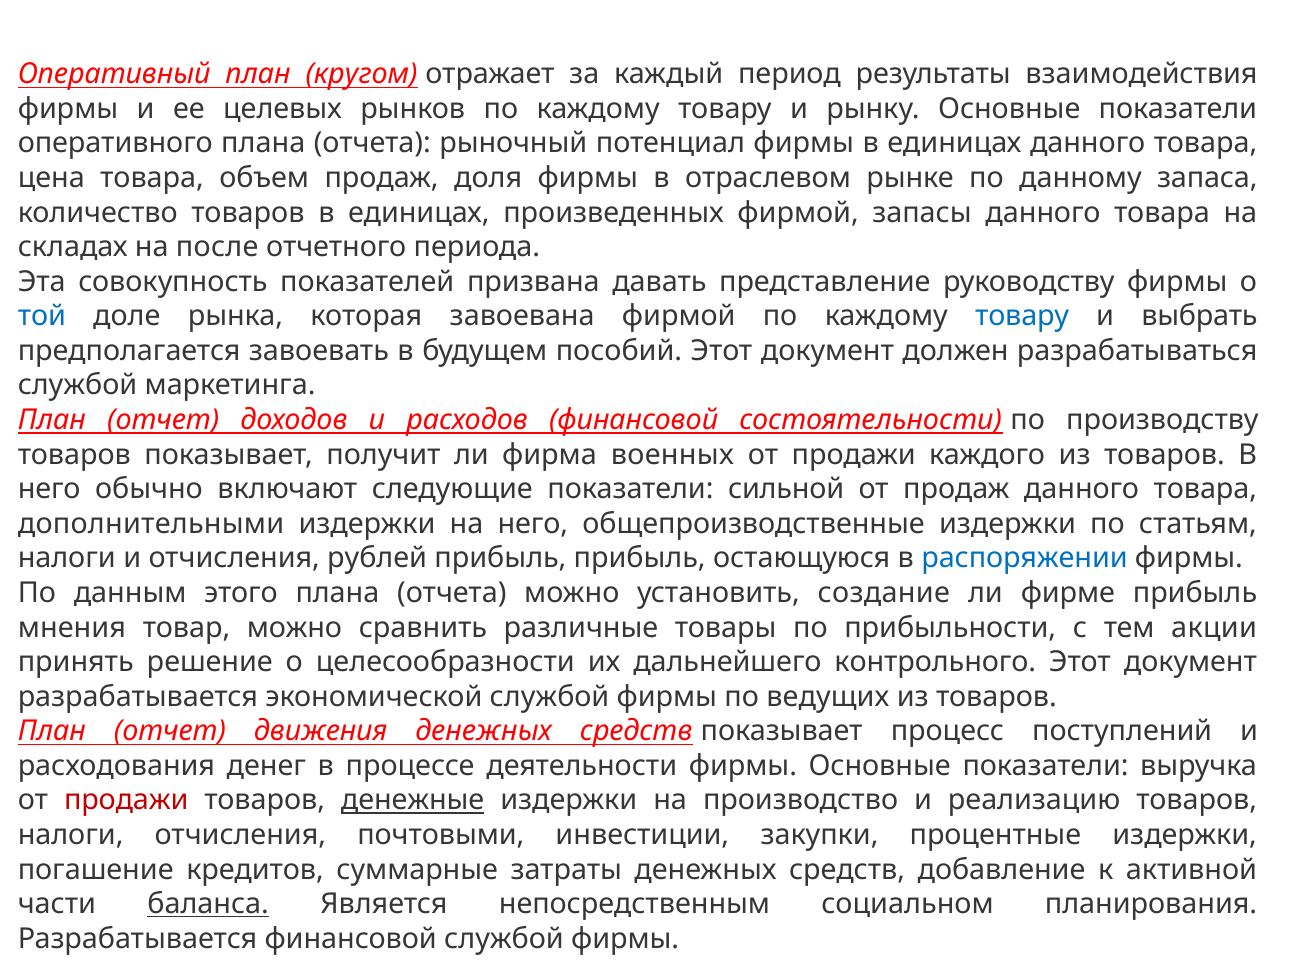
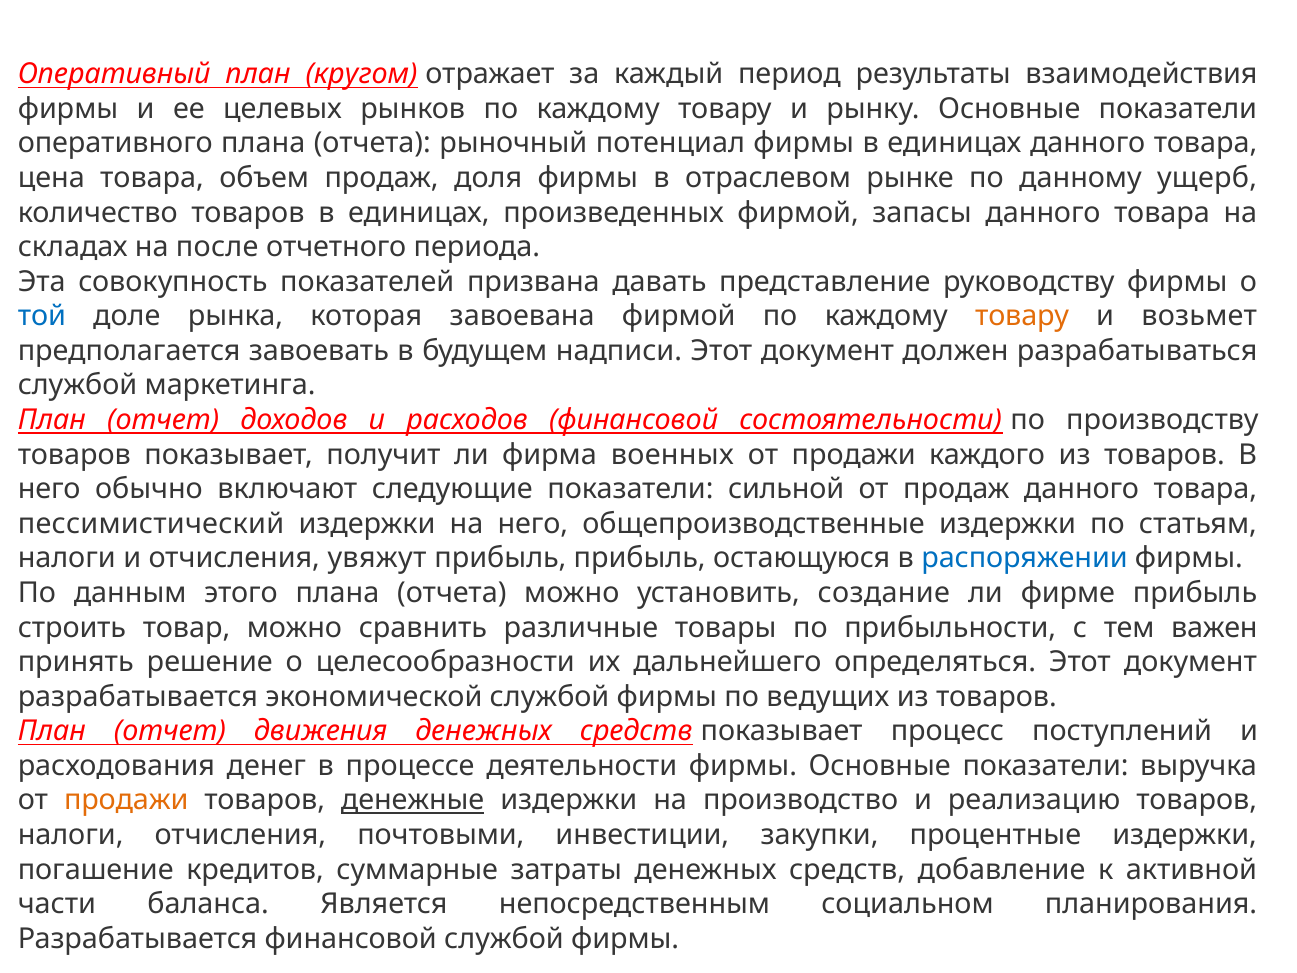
запаса: запаса -> ущерб (1207, 178)
товару colour: blue -> orange (1022, 316)
выбрать: выбрать -> возьмет (1199, 316)
пособий: пособий -> надписи (619, 351)
дополнительными: дополнительными -> пессимистический (151, 524)
рублей: рублей -> увяжут (377, 558)
мнения: мнения -> строить (72, 627)
акции: акции -> важен (1214, 627)
контрольного: контрольного -> определяться (935, 662)
продажи colour: red -> orange (126, 800)
баланса underline: present -> none (208, 904)
